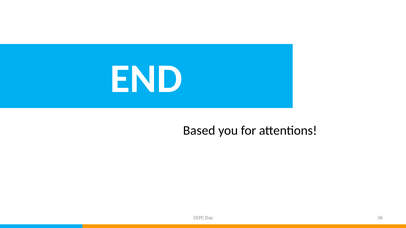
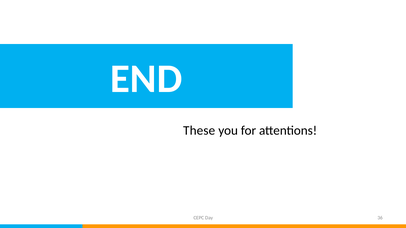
Based: Based -> These (199, 131)
